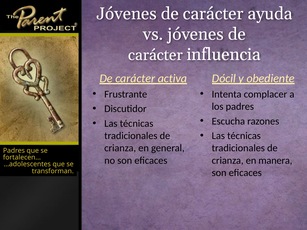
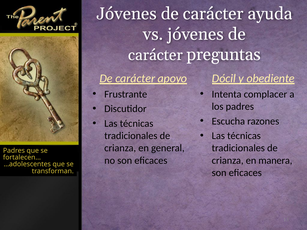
influencia: influencia -> preguntas (224, 55)
activa: activa -> apoyo (172, 79)
